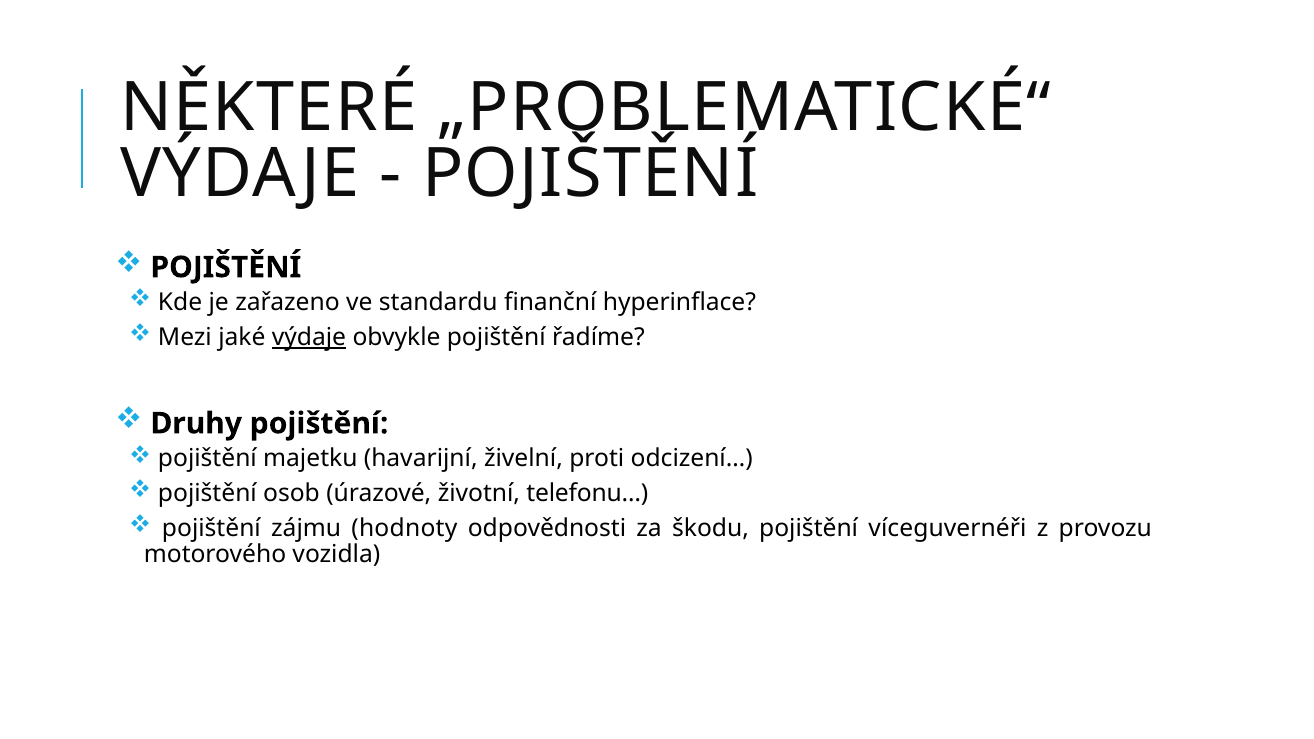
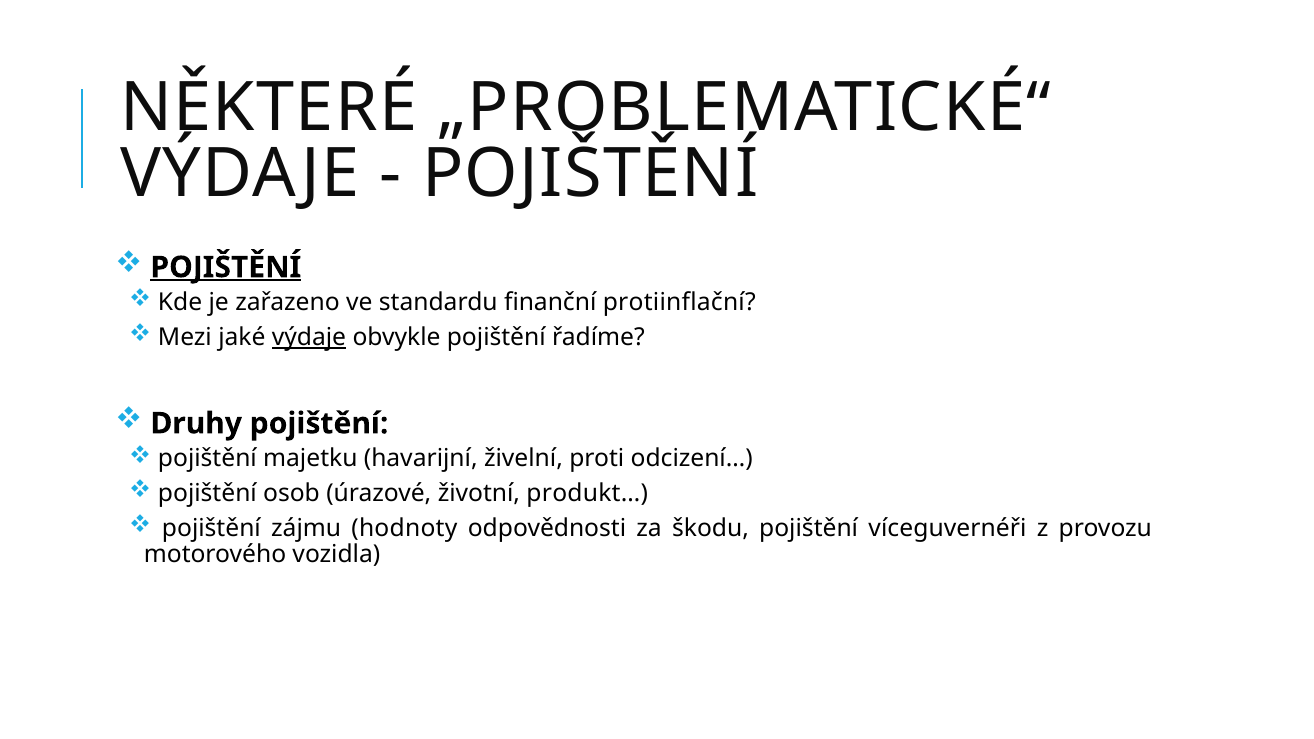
POJIŠTĚNÍ underline: none -> present (226, 267)
hyperinflace: hyperinflace -> protiinflační (679, 302)
telefonu…: telefonu… -> produkt… (587, 493)
